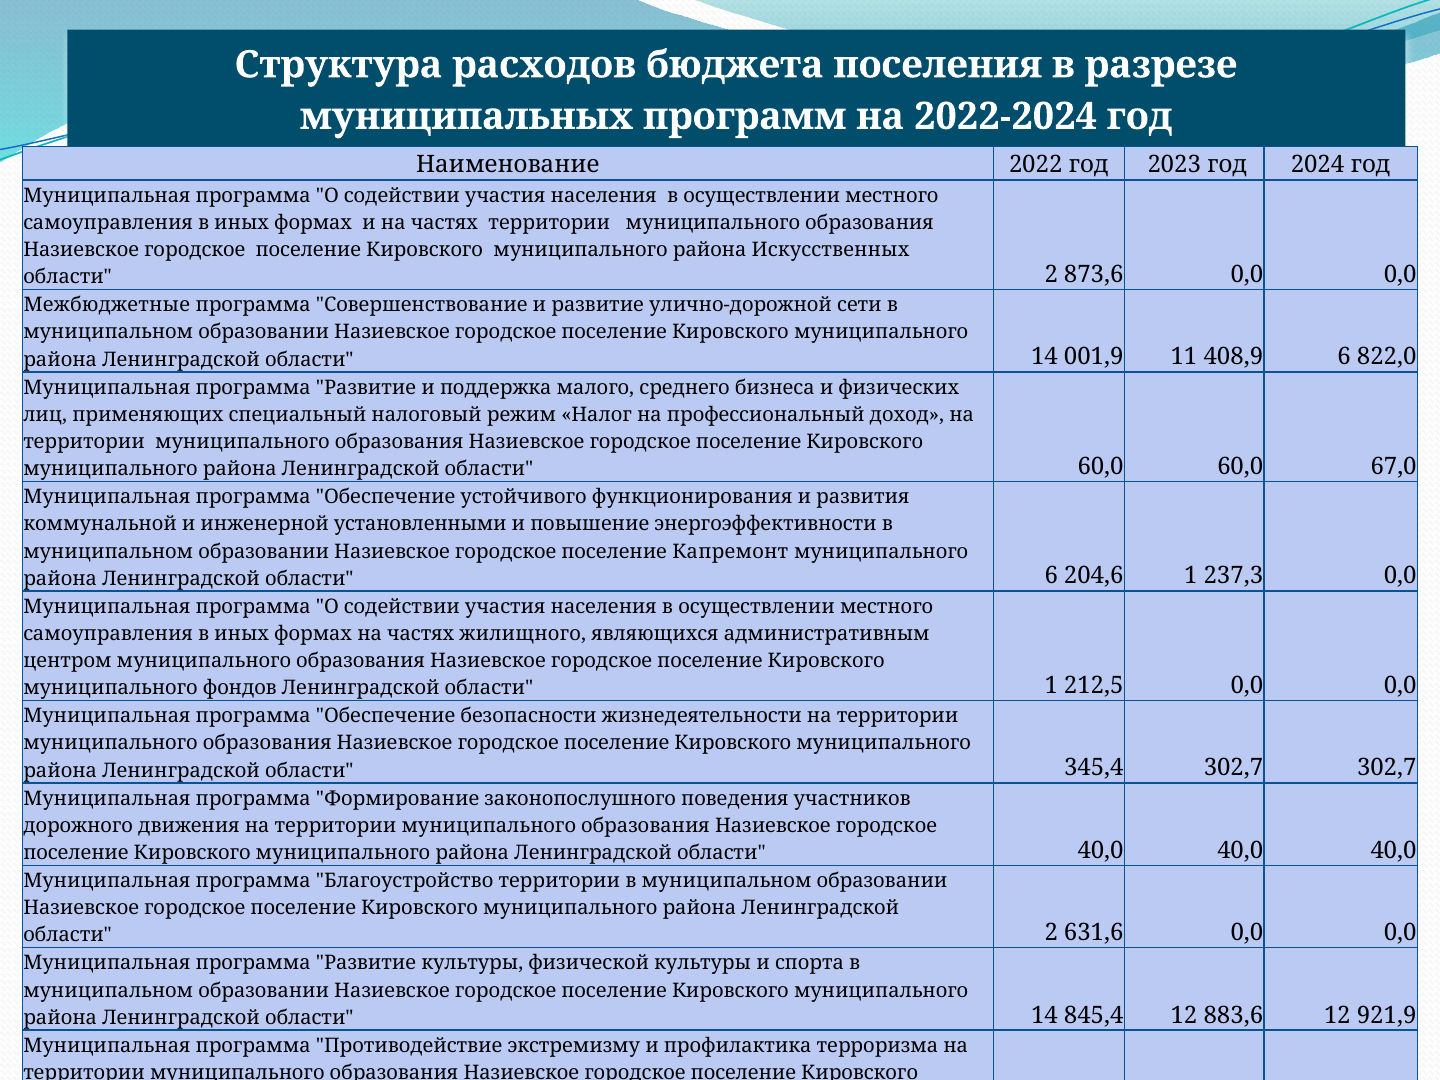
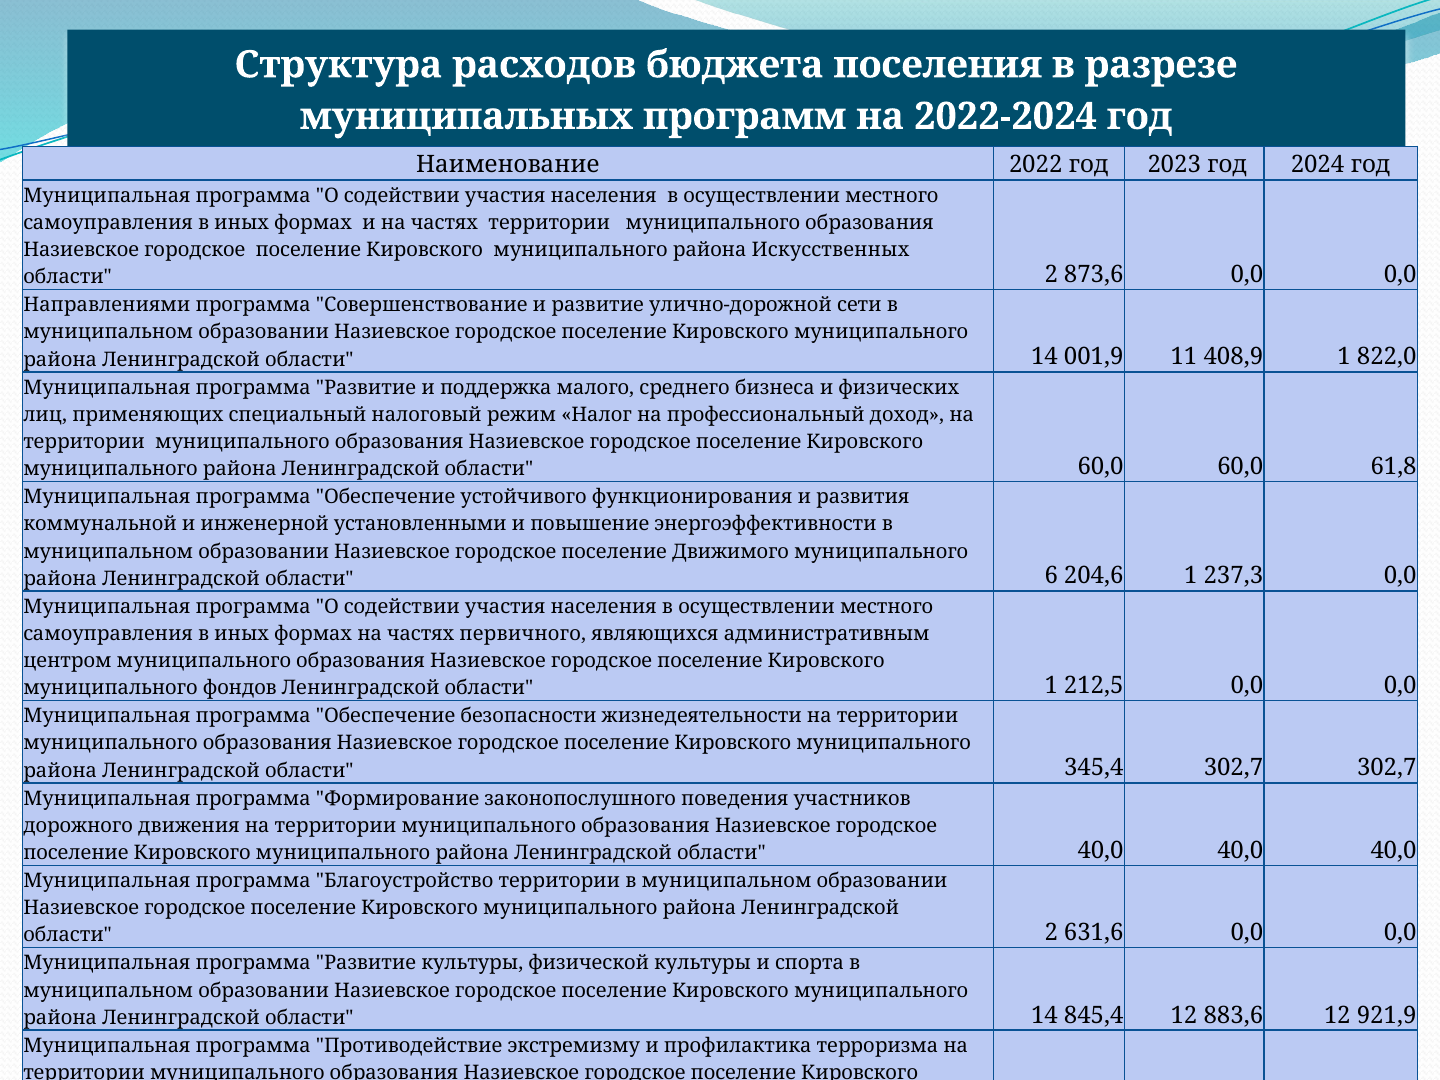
Межбюджетные: Межбюджетные -> Направлениями (107, 305)
408,9 6: 6 -> 1 (1344, 357)
67,0: 67,0 -> 61,8 (1394, 467)
Капремонт: Капремонт -> Движимого (731, 551)
жилищного: жилищного -> первичного (523, 634)
